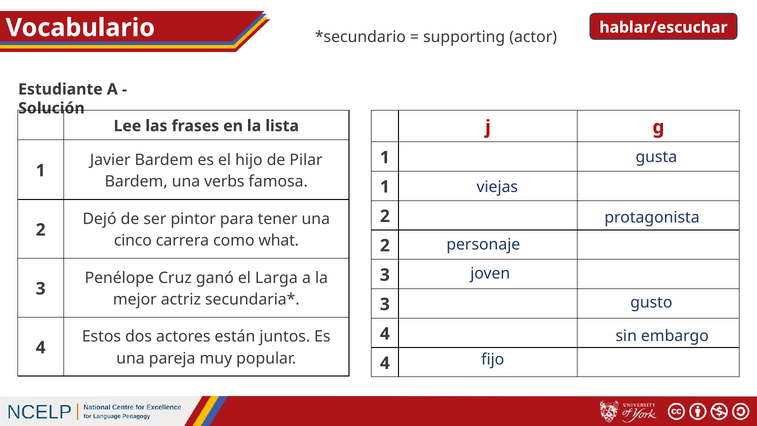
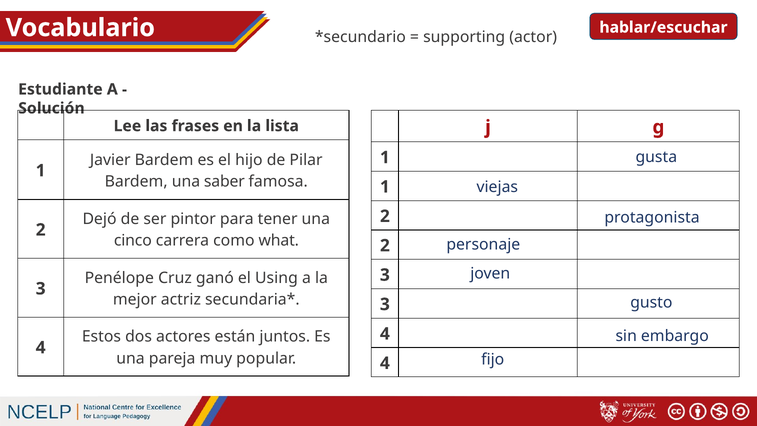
verbs: verbs -> saber (224, 181)
Larga: Larga -> Using (276, 278)
